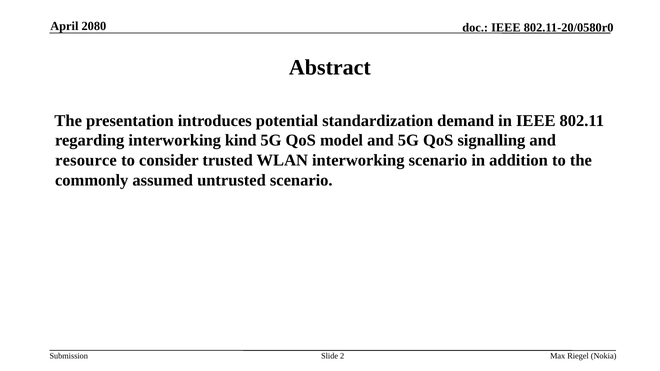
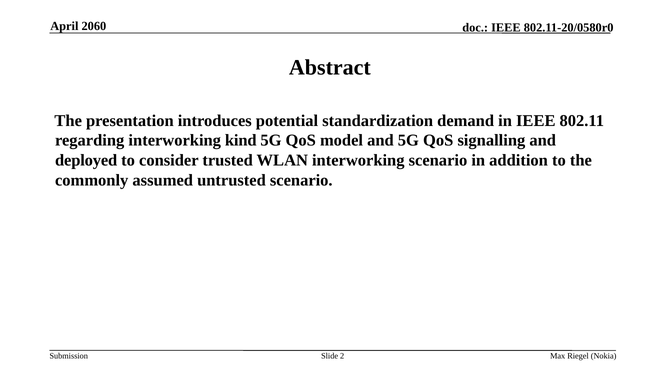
2080: 2080 -> 2060 (94, 26)
resource: resource -> deployed (86, 160)
